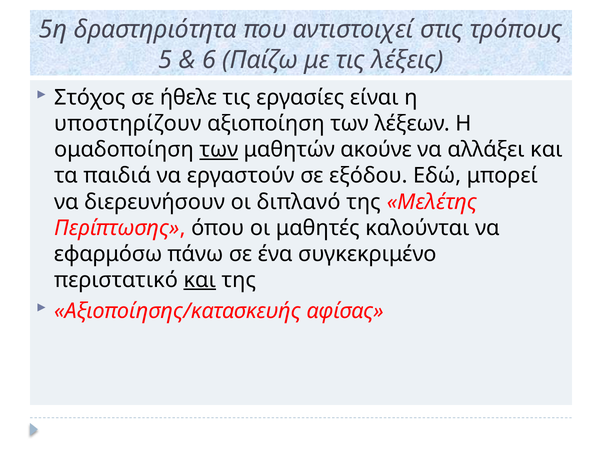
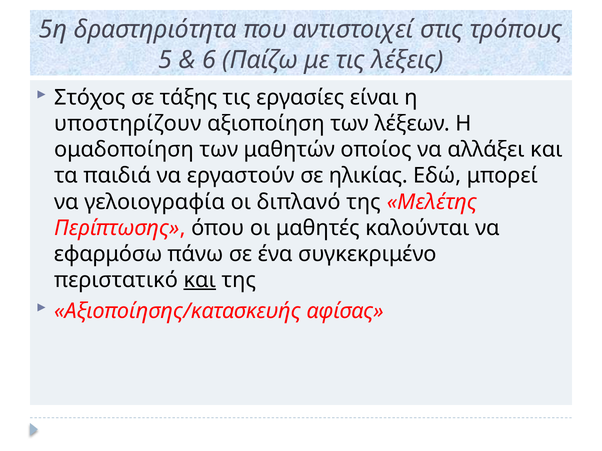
ήθελε: ήθελε -> τάξης (189, 98)
των underline: present -> none (219, 150)
ακούνε: ακούνε -> οποίος (376, 150)
εξόδου: εξόδου -> ηλικίας (368, 176)
διερευνήσουν: διερευνήσουν -> γελοιογραφία (155, 202)
